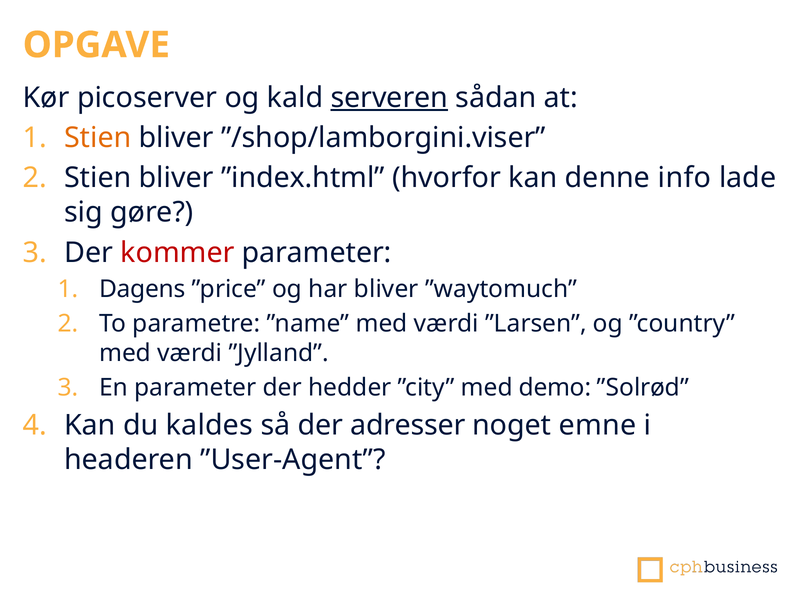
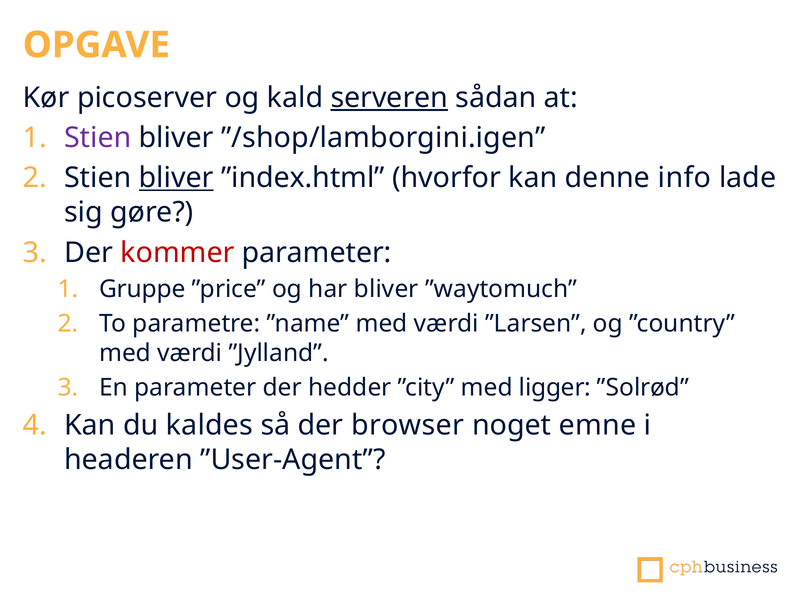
Stien colour: orange -> purple (98, 138)
”/shop/lamborgini.viser: ”/shop/lamborgini.viser -> ”/shop/lamborgini.igen (383, 138)
bliver underline: none -> present (176, 178)
Dagens: Dagens -> Gruppe (142, 289)
demo: demo -> ligger (555, 387)
adresser: adresser -> browser (408, 425)
